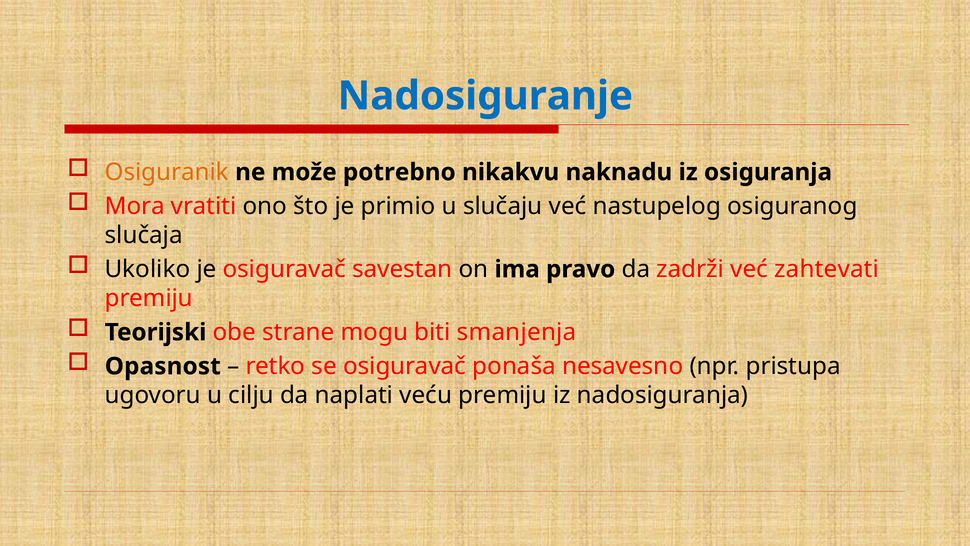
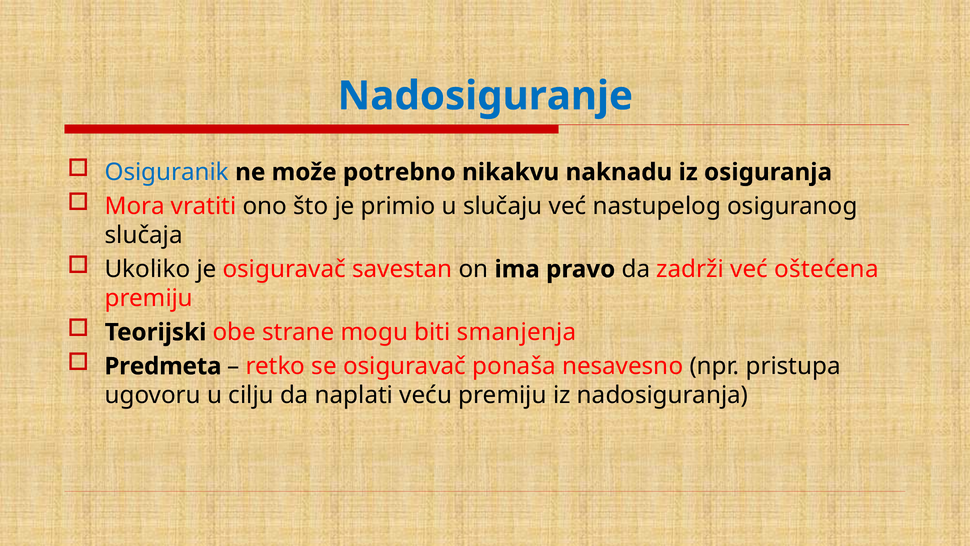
Osiguranik colour: orange -> blue (167, 172)
zahtevati: zahtevati -> oštećena (827, 269)
Opasnost: Opasnost -> Predmeta (163, 366)
